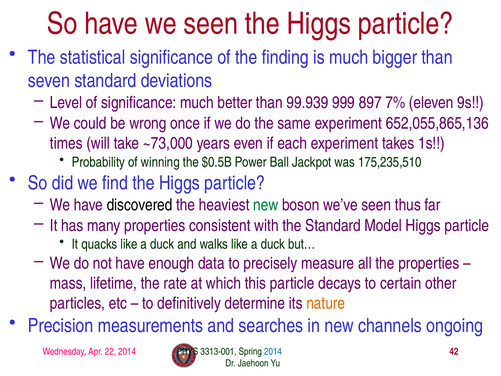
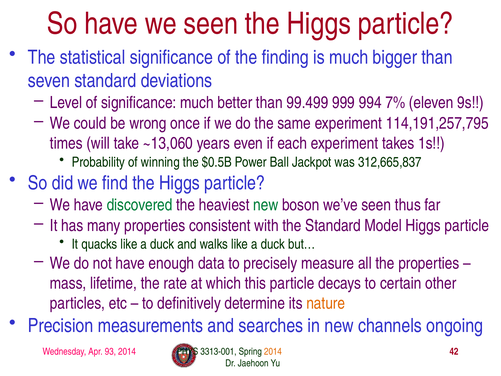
99.939: 99.939 -> 99.499 (307, 103)
897: 897 -> 994 (370, 103)
652,055,865,136: 652,055,865,136 -> 114,191,257,795 (437, 123)
~73,000: ~73,000 -> ~13,060 (168, 143)
175,235,510: 175,235,510 -> 312,665,837 (390, 162)
discovered colour: black -> green (140, 205)
22: 22 -> 93 (110, 351)
2014 colour: blue -> orange (273, 351)
